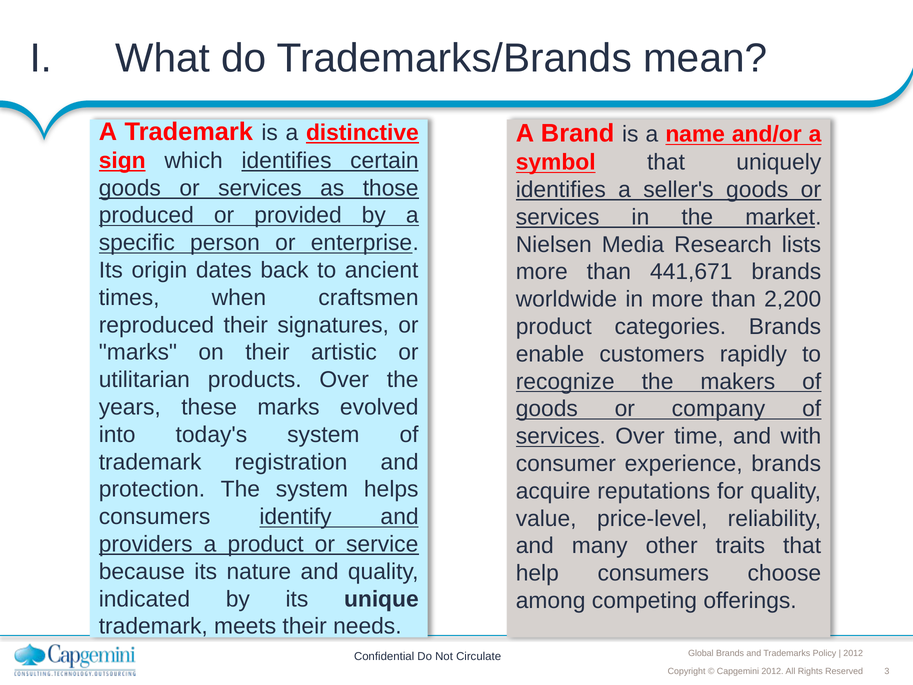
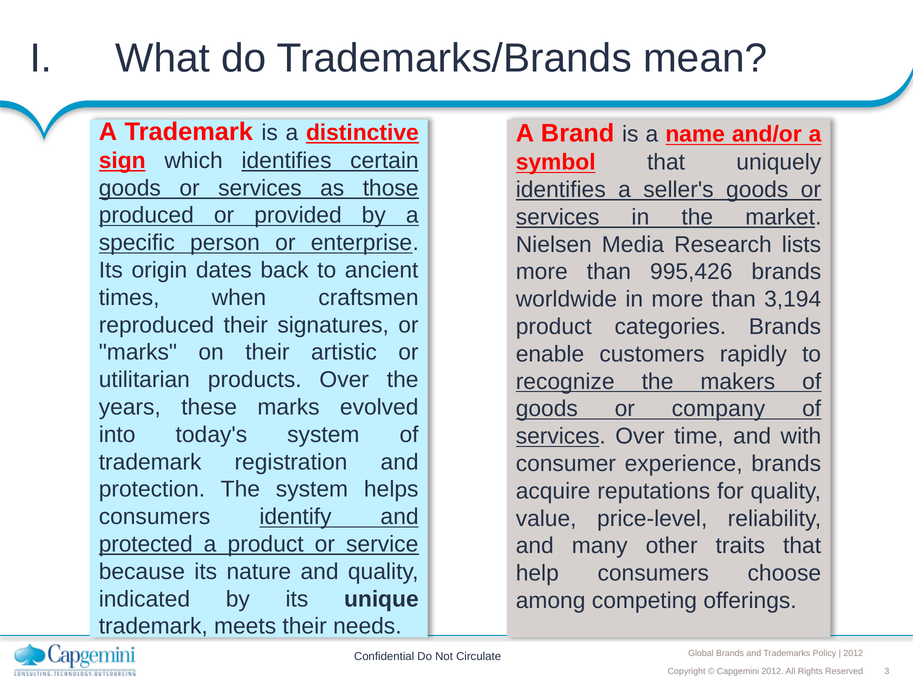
441,671: 441,671 -> 995,426 (691, 272)
2,200: 2,200 -> 3,194 (793, 299)
providers: providers -> protected (146, 544)
